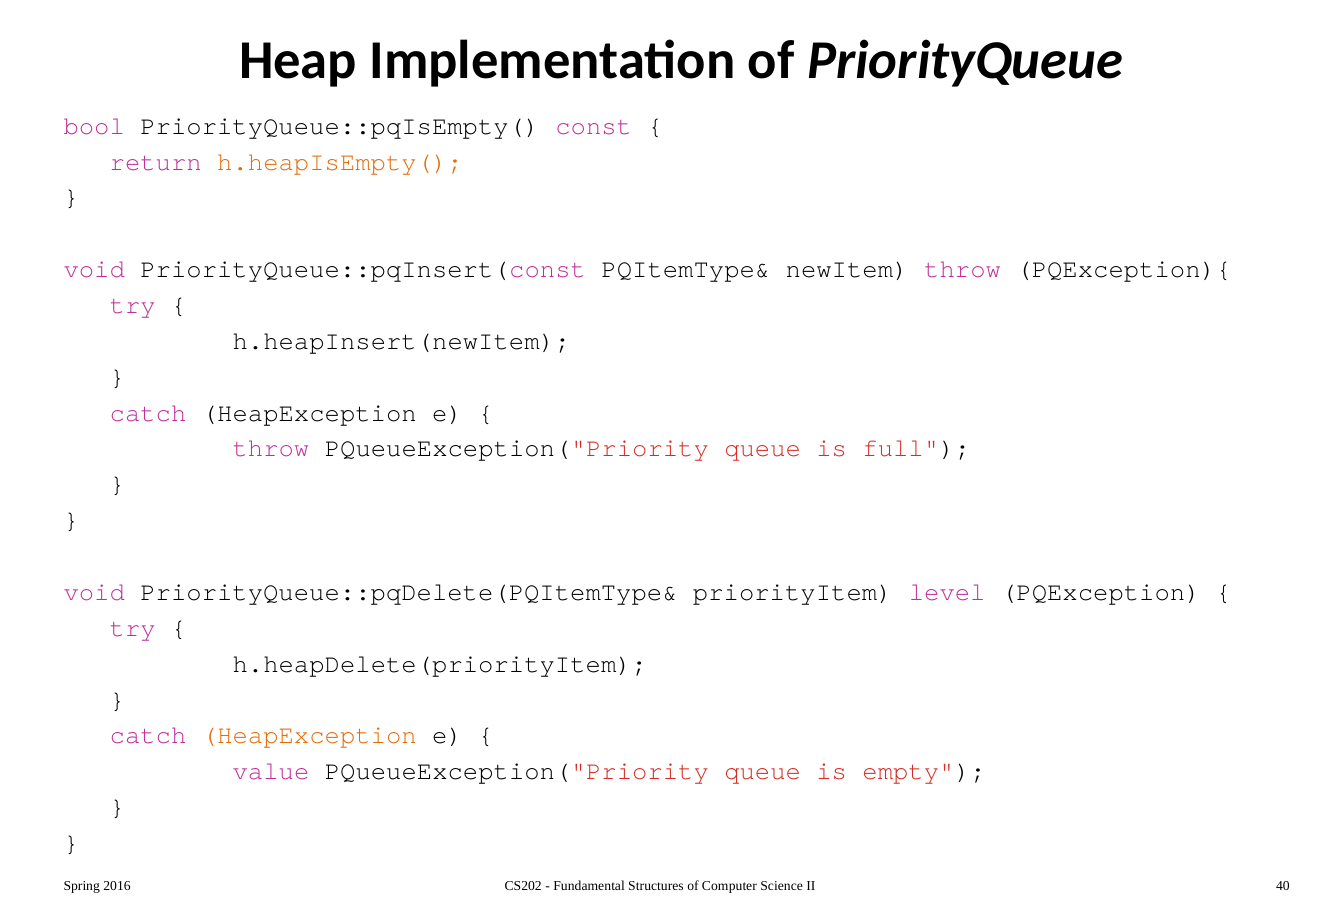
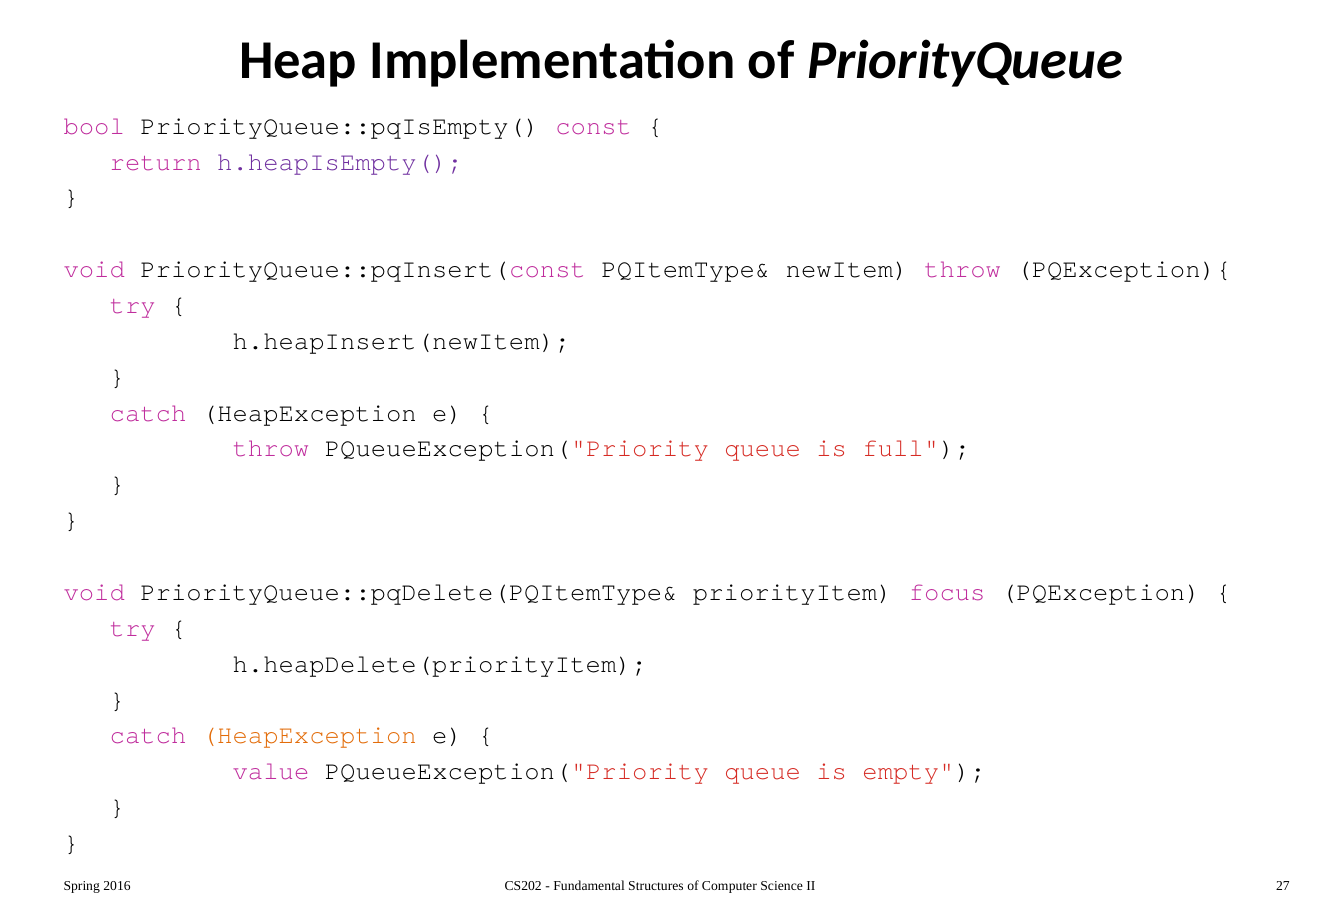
h.heapIsEmpty( colour: orange -> purple (340, 162)
level: level -> focus (947, 592)
40: 40 -> 27 (1283, 886)
